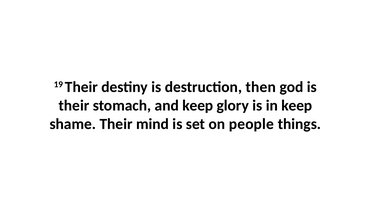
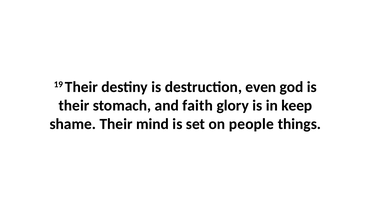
then: then -> even (261, 87)
and keep: keep -> faith (198, 105)
